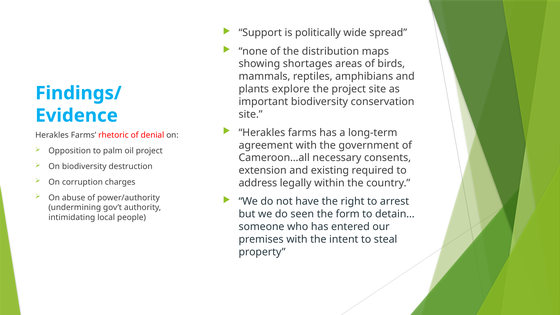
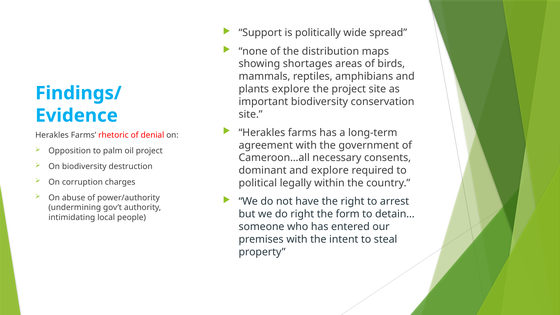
extension: extension -> dominant (263, 170)
and existing: existing -> explore (330, 170)
address: address -> political (258, 183)
do seen: seen -> right (302, 214)
